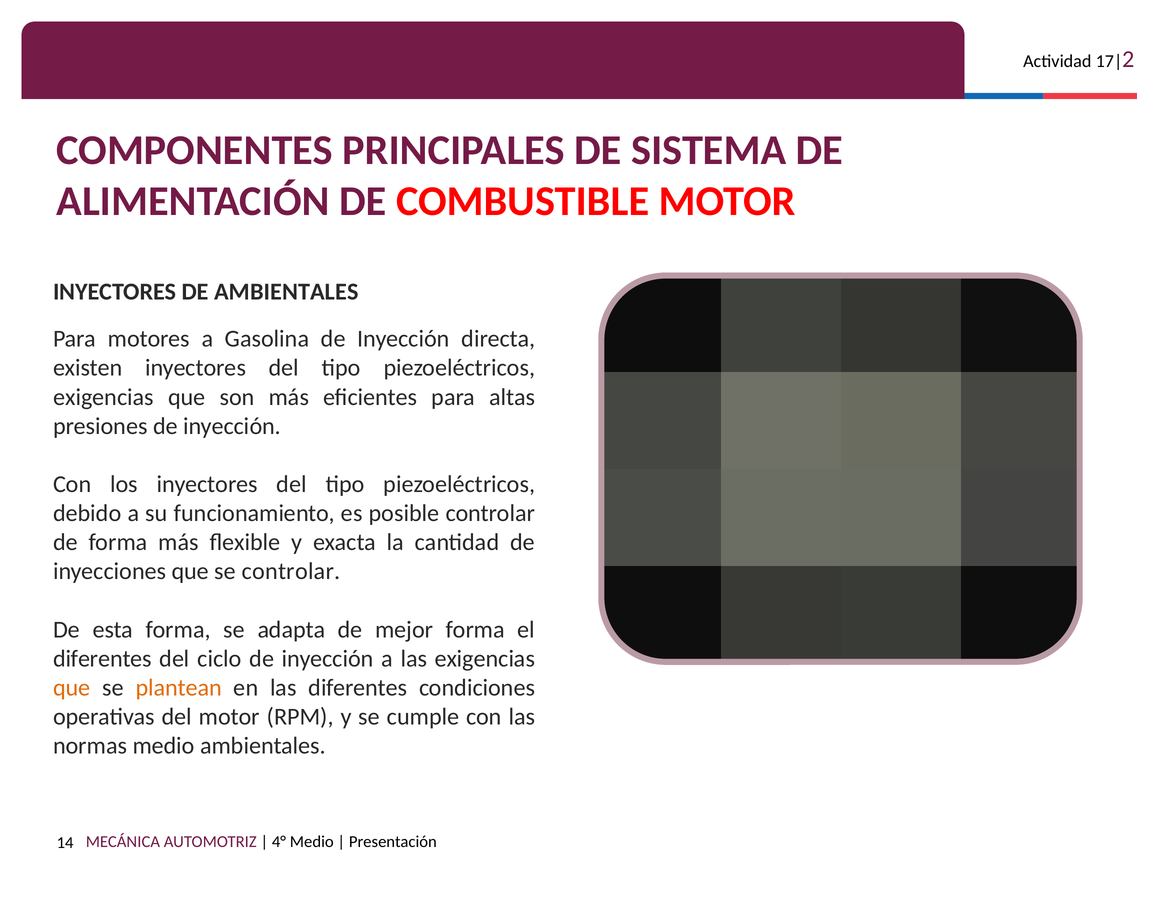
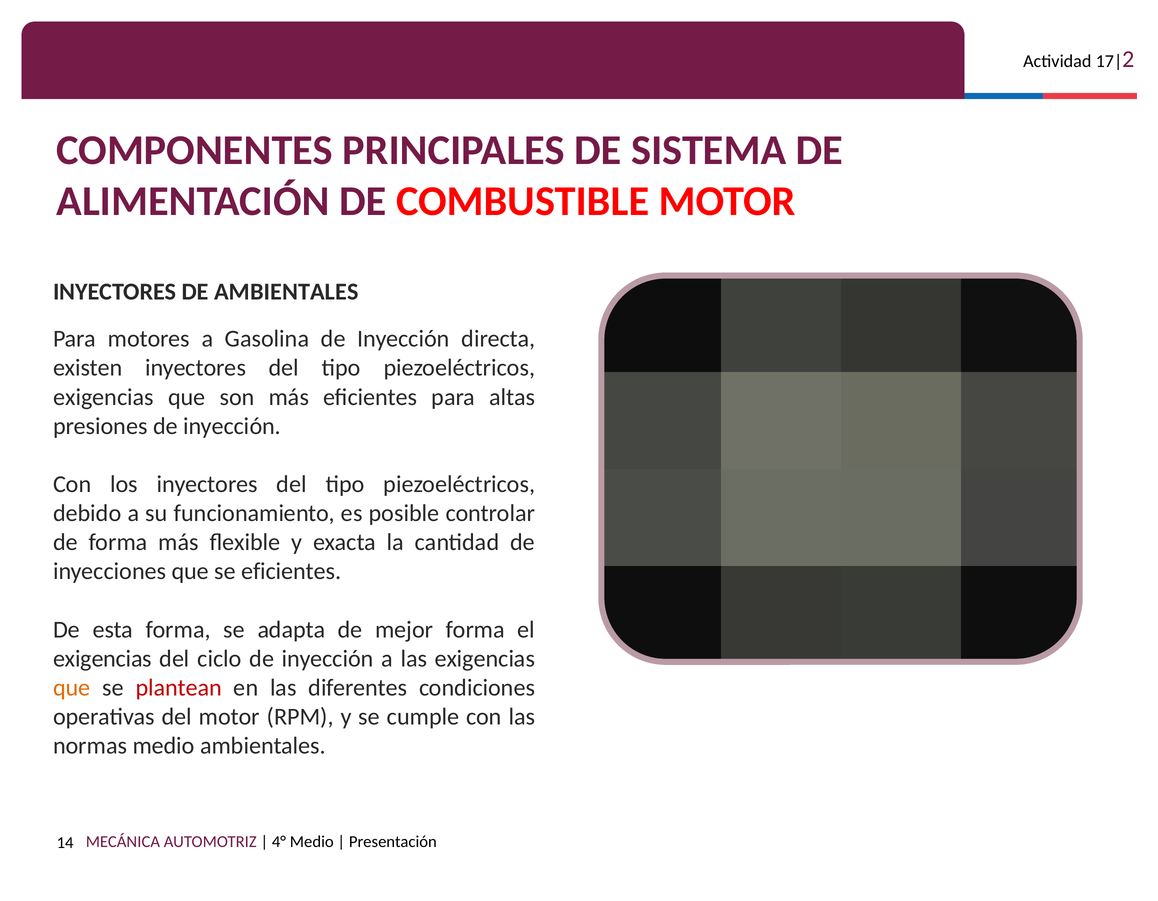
se controlar: controlar -> eficientes (291, 571)
diferentes: diferentes -> exigencias (102, 658)
plantean colour: orange -> red (179, 687)
